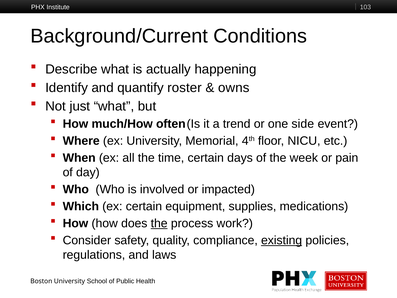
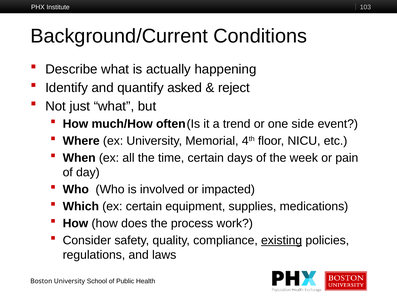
roster: roster -> asked (185, 88)
owns: owns -> reject (234, 88)
the underline: present -> none (159, 223)
